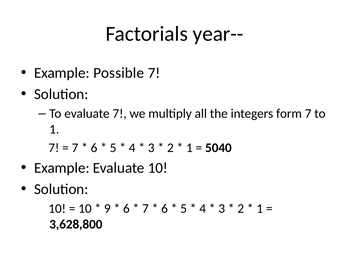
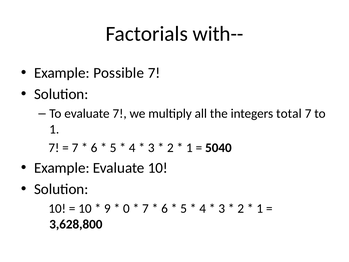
year--: year-- -> with-- (218, 34)
form: form -> total (289, 114)
6: 6 -> 0 (126, 208)
